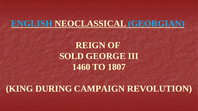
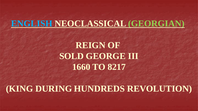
GEORGIAN colour: light blue -> light green (156, 24)
1460: 1460 -> 1660 (81, 67)
1807: 1807 -> 8217 (117, 67)
CAMPAIGN: CAMPAIGN -> HUNDREDS (99, 89)
